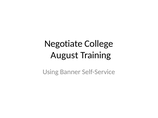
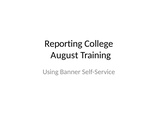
Negotiate: Negotiate -> Reporting (63, 44)
